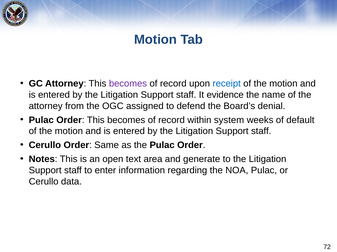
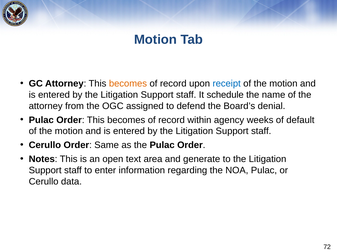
becomes colour: purple -> orange (128, 84)
evidence: evidence -> schedule (225, 95)
system: system -> agency (229, 120)
